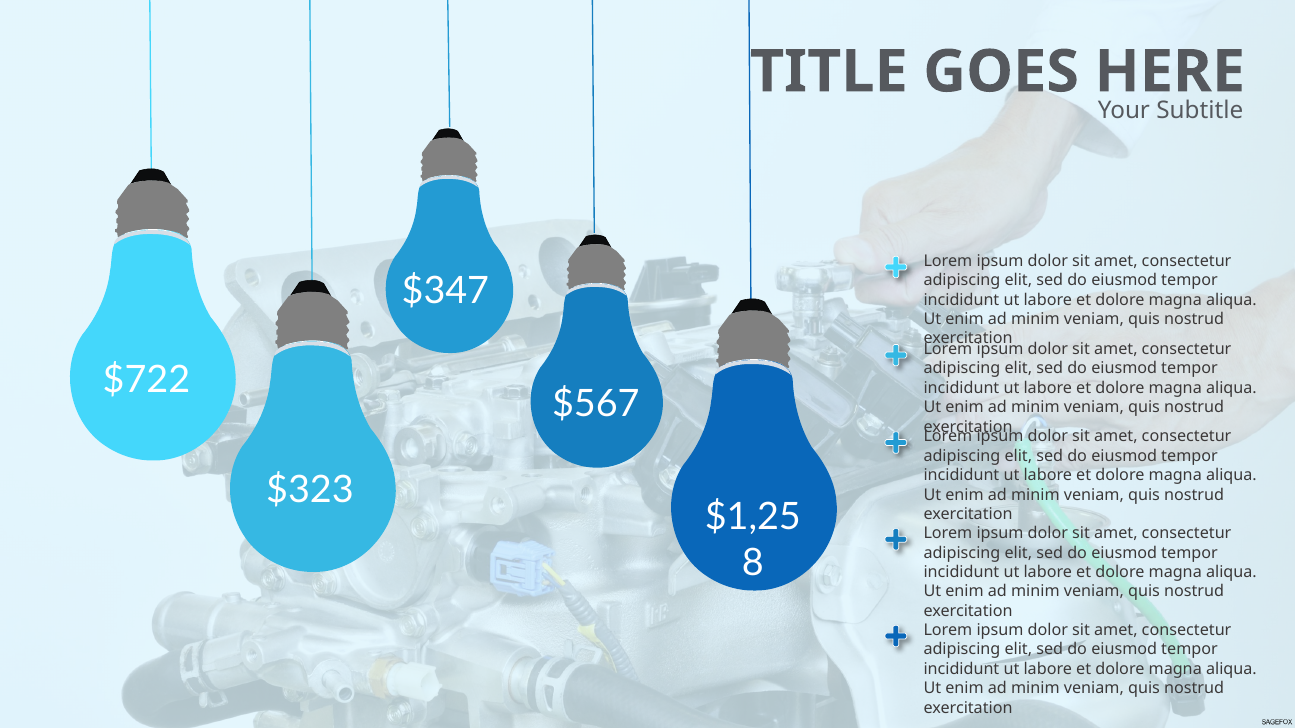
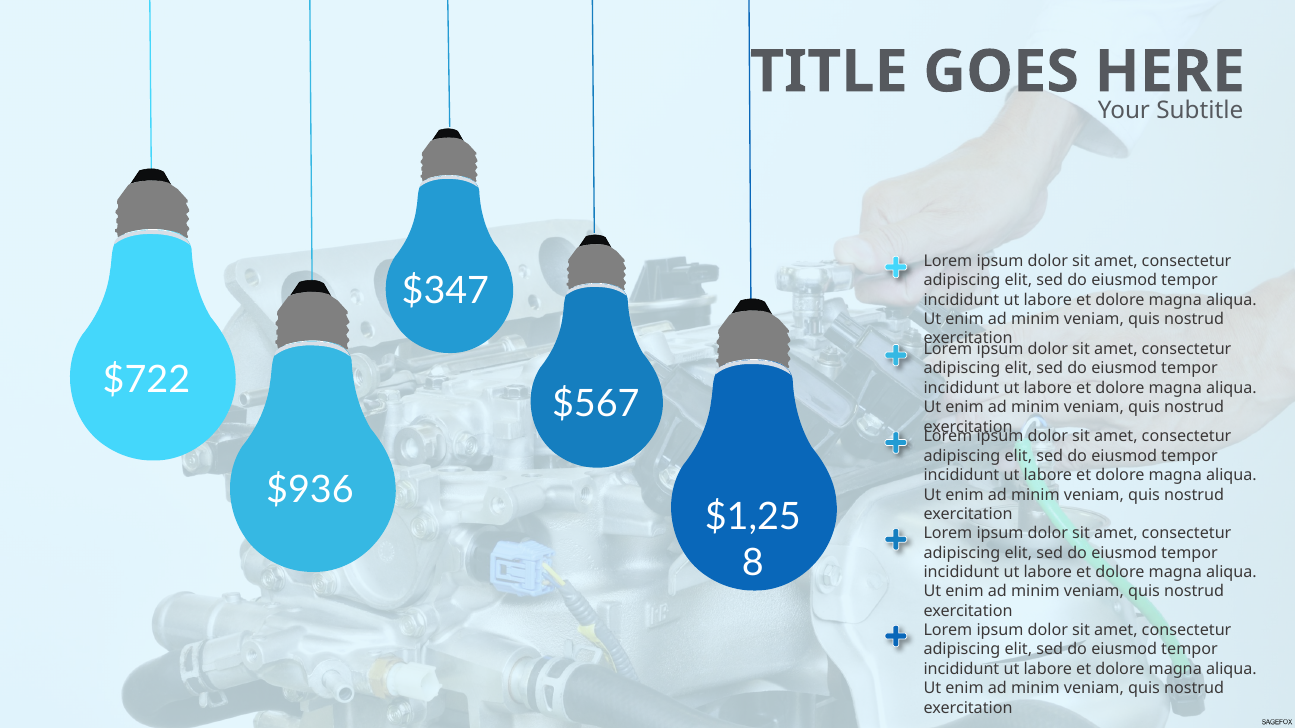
$323: $323 -> $936 (310, 491)
